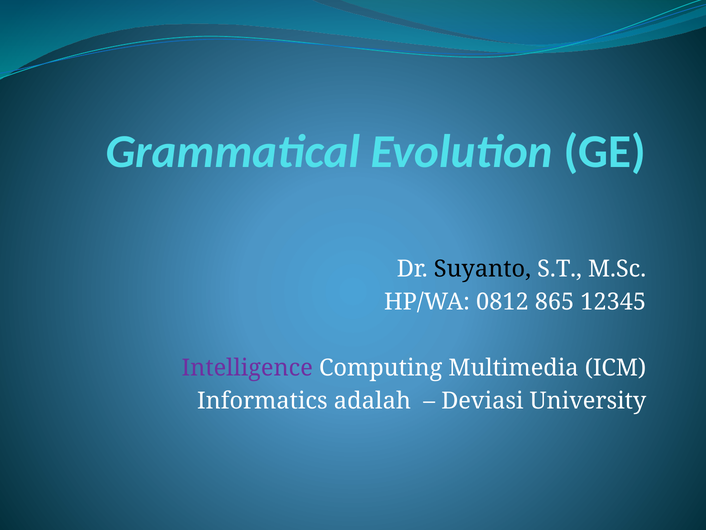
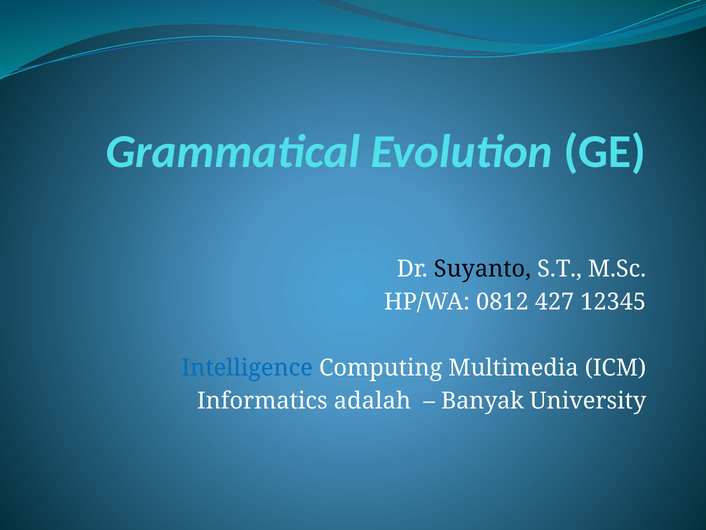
865: 865 -> 427 (555, 302)
Intelligence colour: purple -> blue (247, 367)
Deviasi: Deviasi -> Banyak (483, 400)
